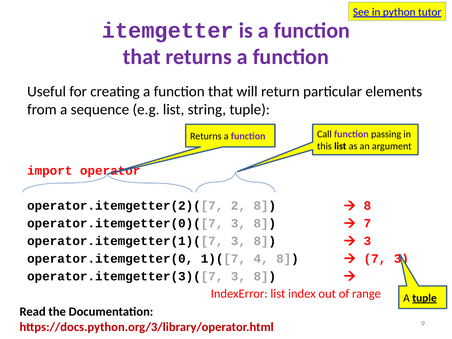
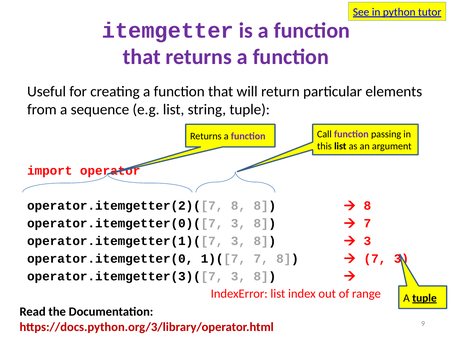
operator.itemgetter(2)([7 2: 2 -> 8 (238, 206)
1)([7 4: 4 -> 7 (261, 259)
